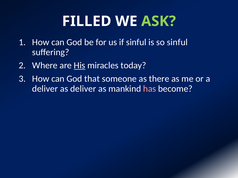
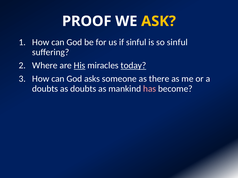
FILLED: FILLED -> PROOF (87, 21)
ASK colour: light green -> yellow (159, 21)
today underline: none -> present (133, 66)
that: that -> asks (92, 79)
deliver: deliver -> doubts (45, 89)
as deliver: deliver -> doubts (83, 89)
